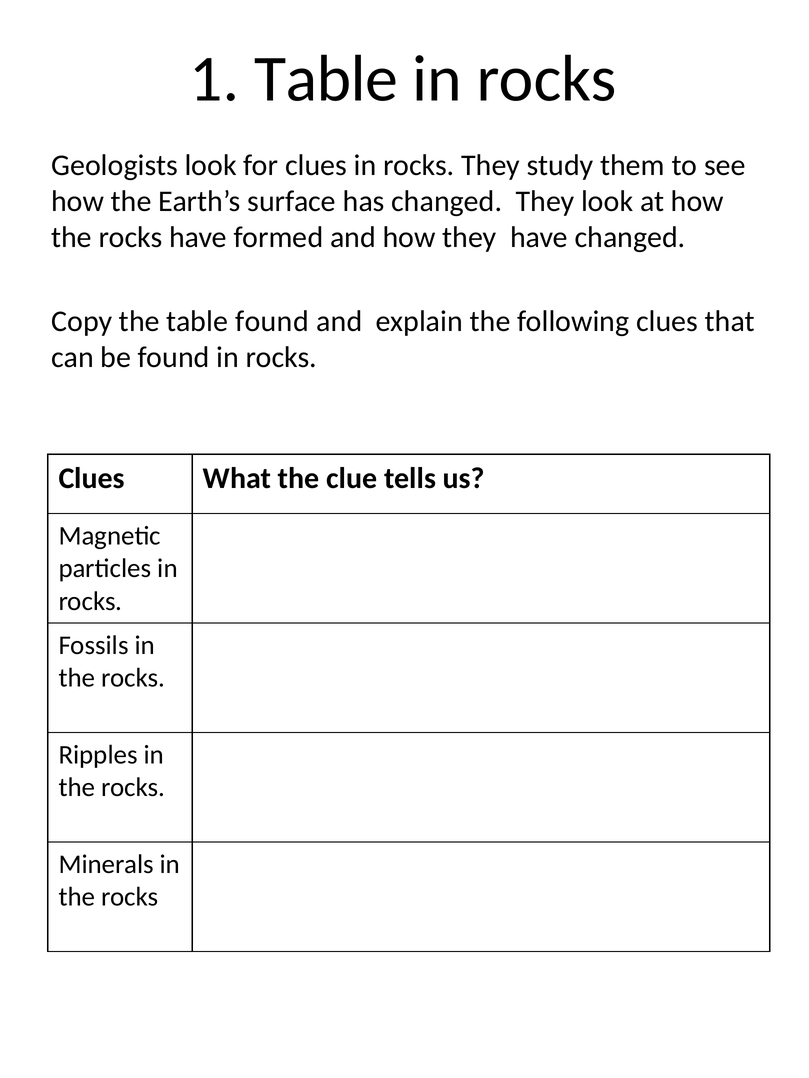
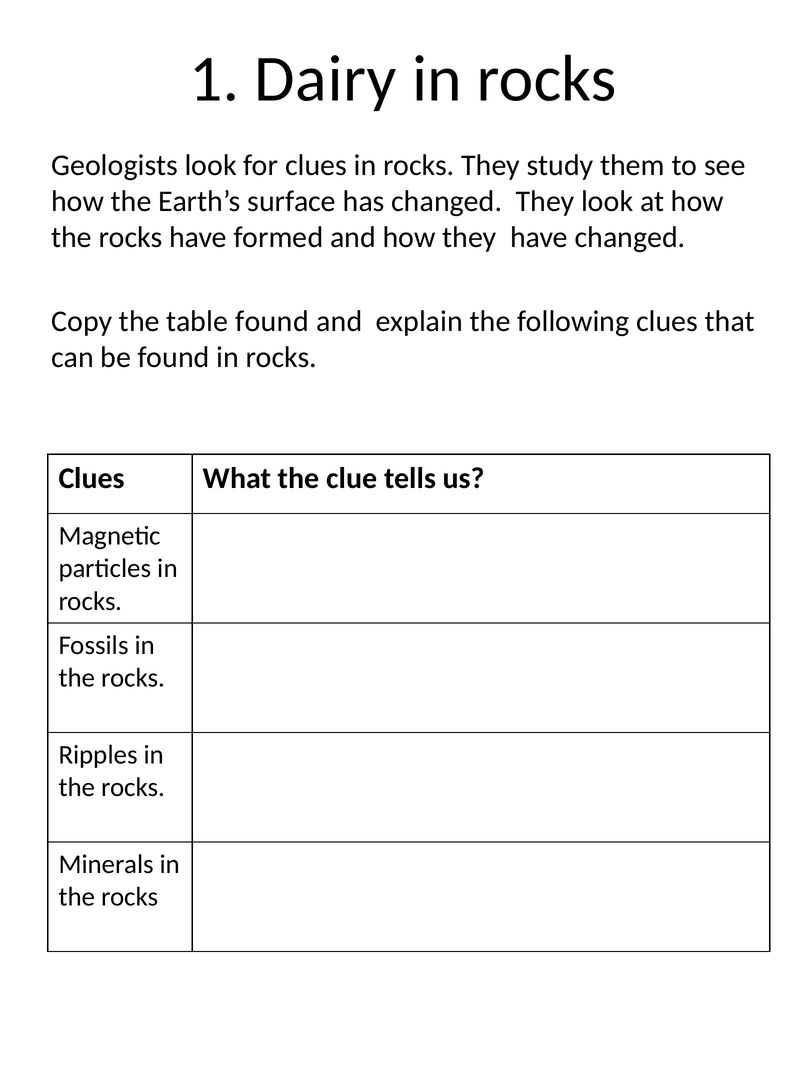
1 Table: Table -> Dairy (325, 79)
